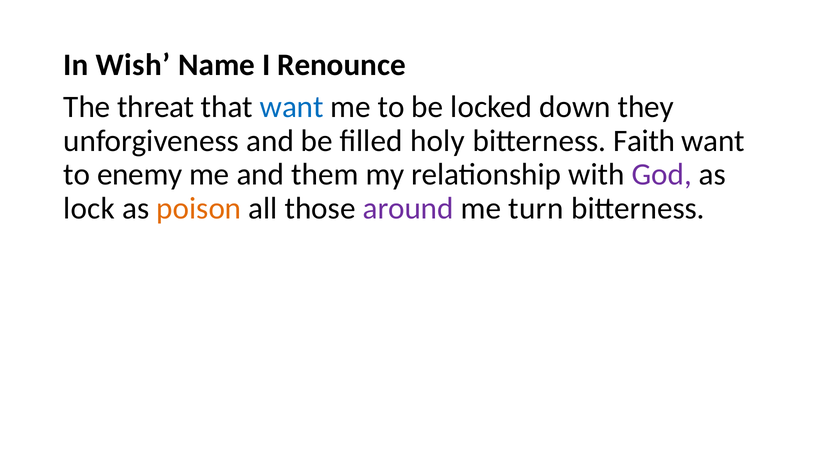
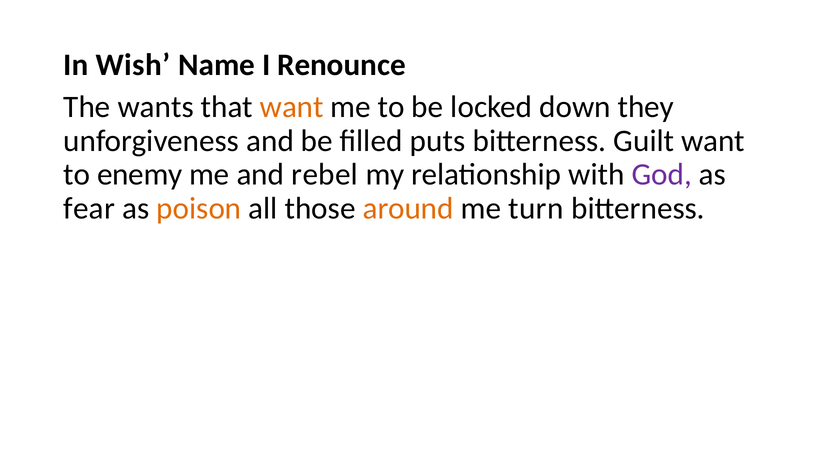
threat: threat -> wants (156, 107)
want colour: blue -> orange (292, 107)
holy: holy -> puts (438, 141)
Faith: Faith -> Guilt (644, 141)
them: them -> rebel (325, 175)
lock: lock -> fear (89, 208)
around colour: purple -> orange (408, 208)
